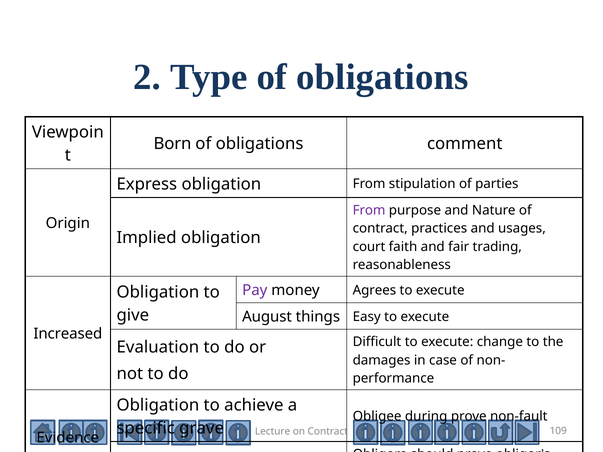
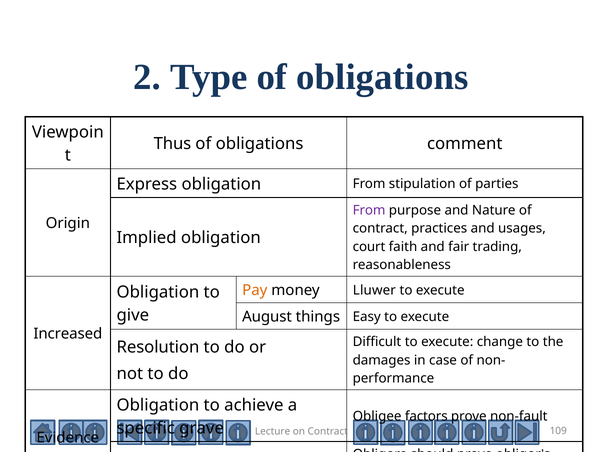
Born: Born -> Thus (172, 144)
Pay colour: purple -> orange (255, 290)
Agrees: Agrees -> Lluwer (374, 290)
Evaluation: Evaluation -> Resolution (158, 348)
during: during -> factors (426, 417)
